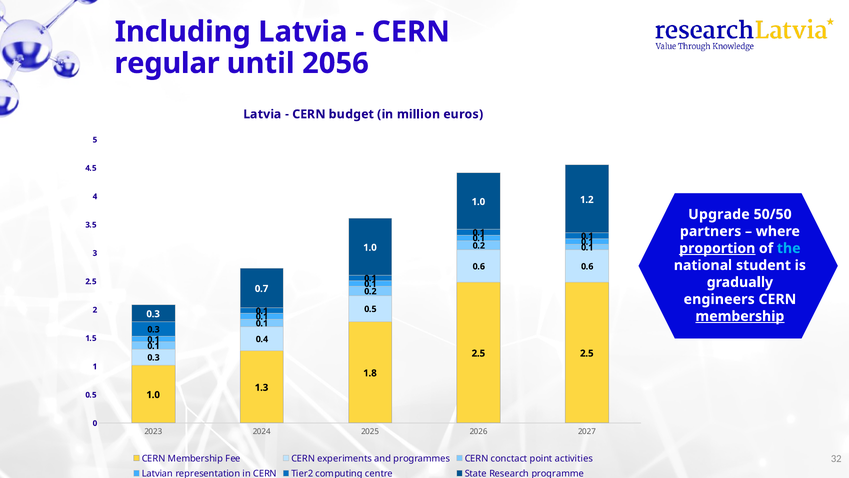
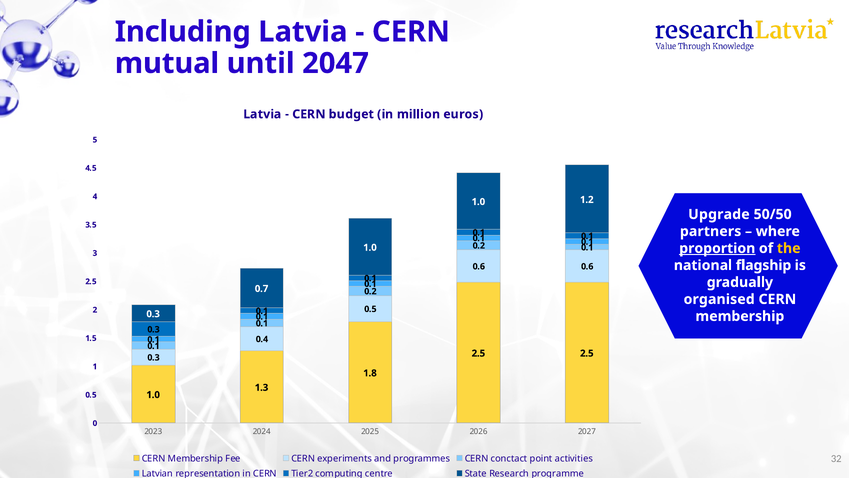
regular: regular -> mutual (167, 63)
2056: 2056 -> 2047 (335, 63)
the colour: light blue -> yellow (789, 248)
student: student -> flagship (764, 265)
engineers: engineers -> organised (719, 299)
membership underline: present -> none (740, 316)
